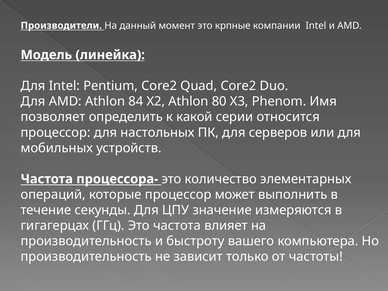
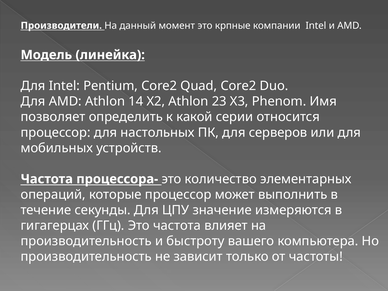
84: 84 -> 14 (136, 101)
80: 80 -> 23 (219, 101)
